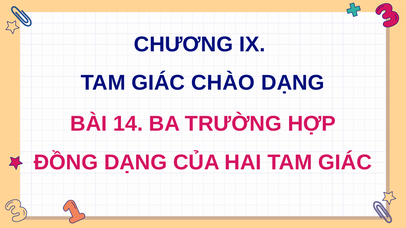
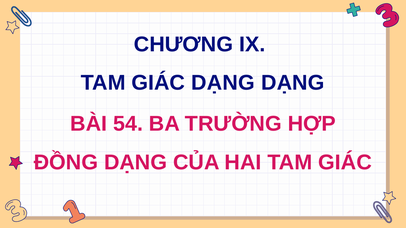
GIÁC CHÀO: CHÀO -> DẠNG (223, 83)
14: 14 -> 54 (128, 124)
